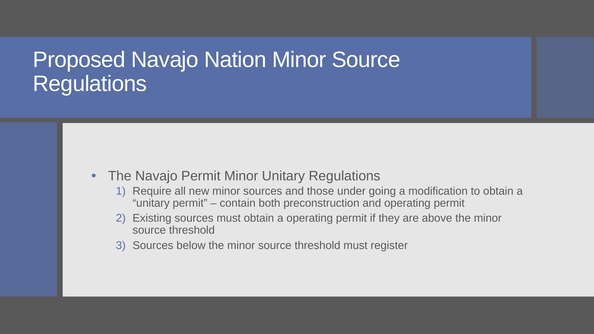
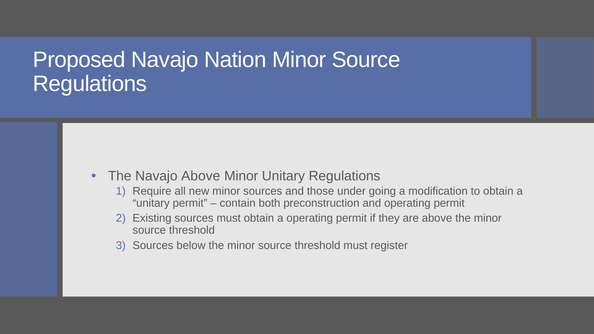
Navajo Permit: Permit -> Above (201, 176)
